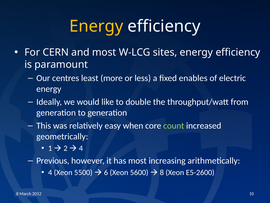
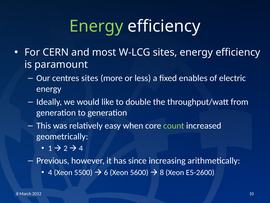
Energy colour: yellow -> light green (96, 26)
centres least: least -> sites (90, 78)
has most: most -> since (137, 160)
